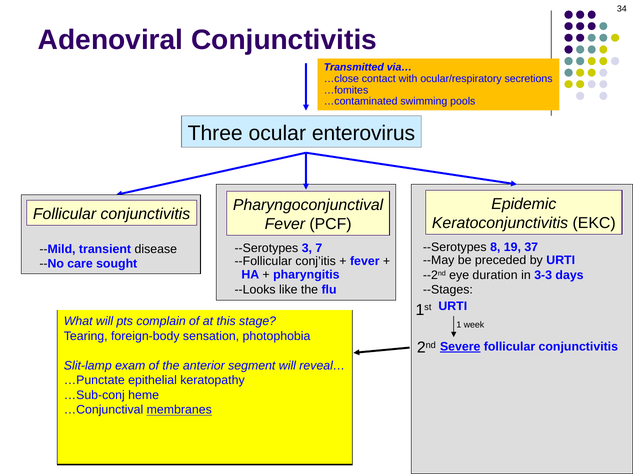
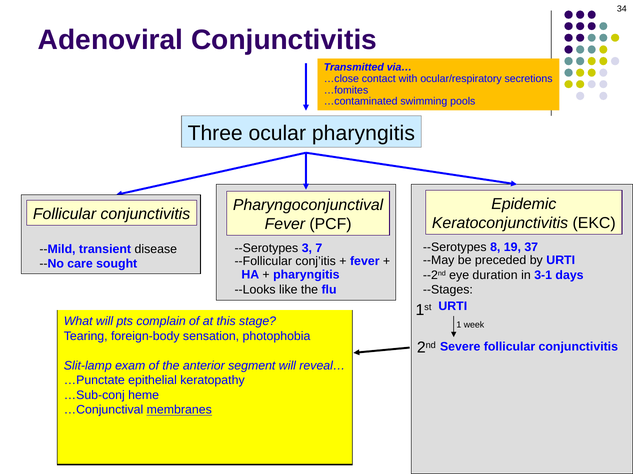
ocular enterovirus: enterovirus -> pharyngitis (363, 133)
3-3: 3-3 -> 3-1 (543, 276)
Severe underline: present -> none (460, 347)
